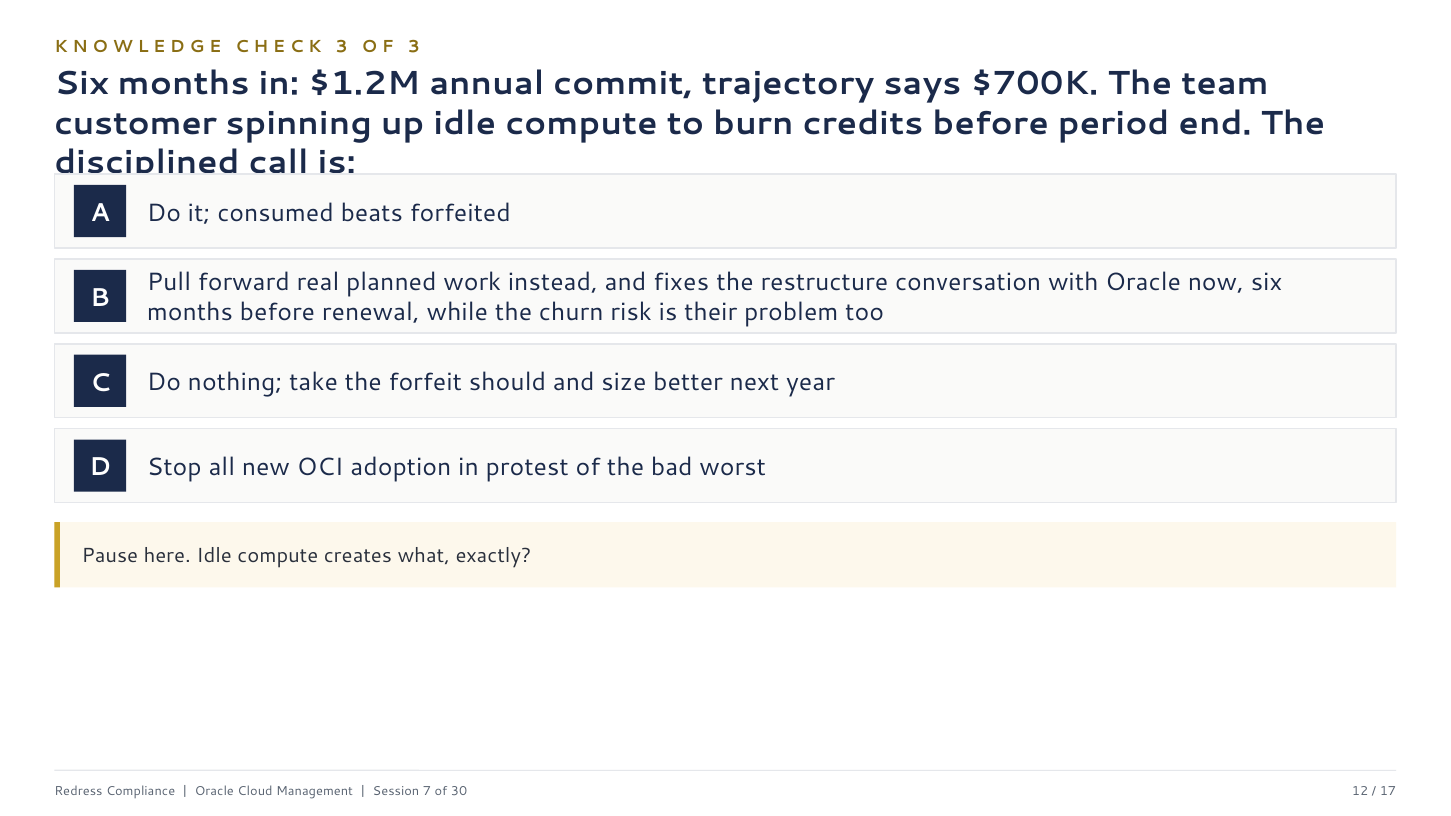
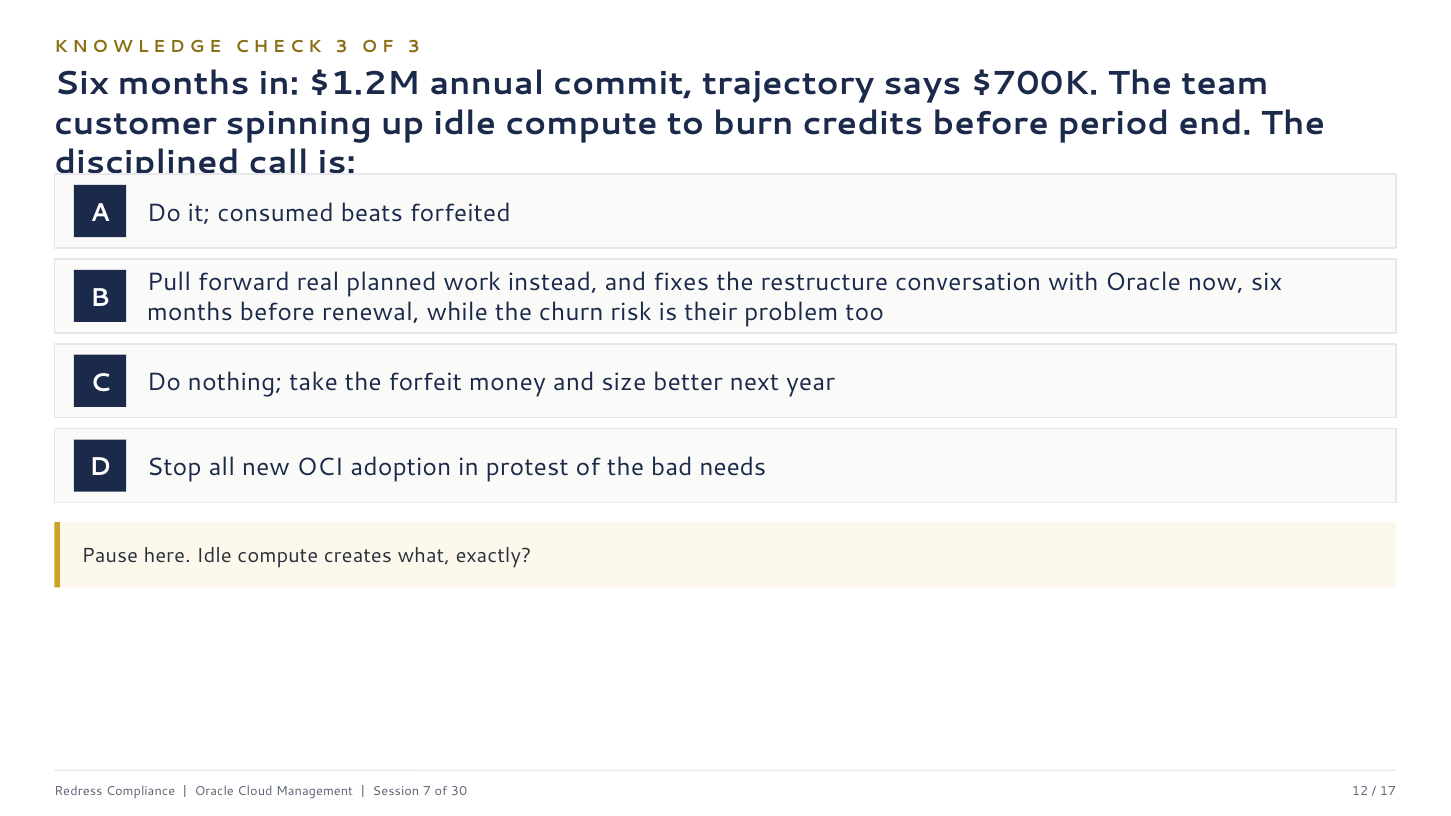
should: should -> money (507, 383)
worst: worst -> needs (733, 468)
